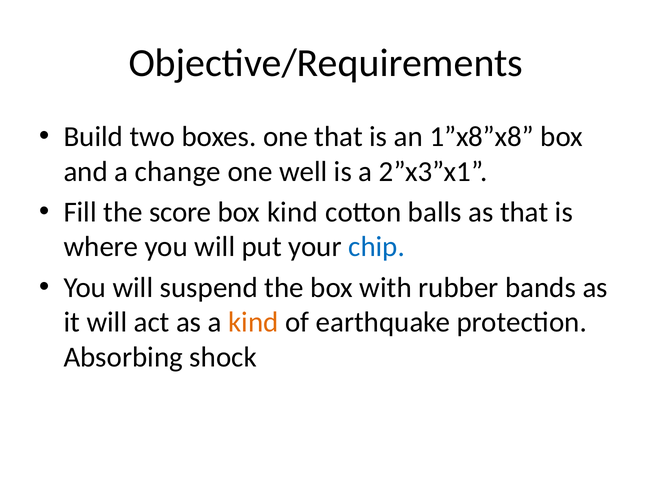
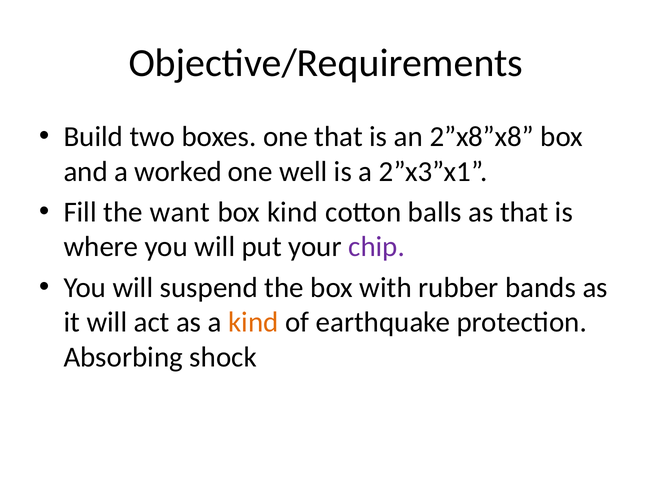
1”x8”x8: 1”x8”x8 -> 2”x8”x8 (482, 137)
change: change -> worked (178, 172)
score: score -> want (180, 212)
chip colour: blue -> purple (377, 247)
